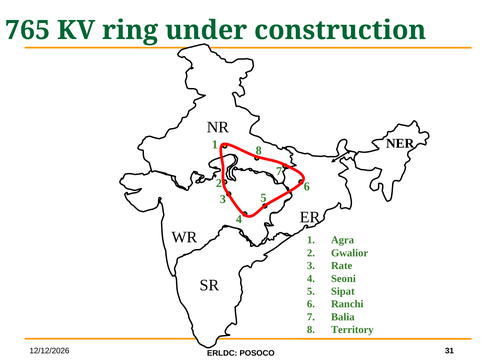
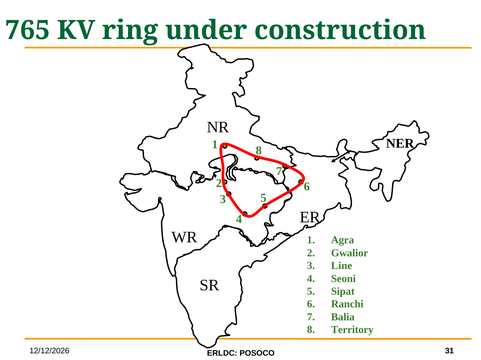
Rate: Rate -> Line (342, 266)
